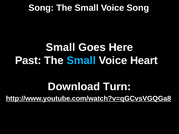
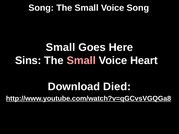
Past: Past -> Sins (28, 61)
Small colour: light blue -> pink (81, 61)
Turn: Turn -> Died (117, 87)
